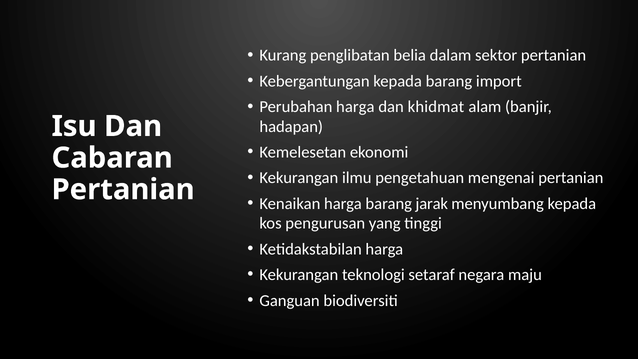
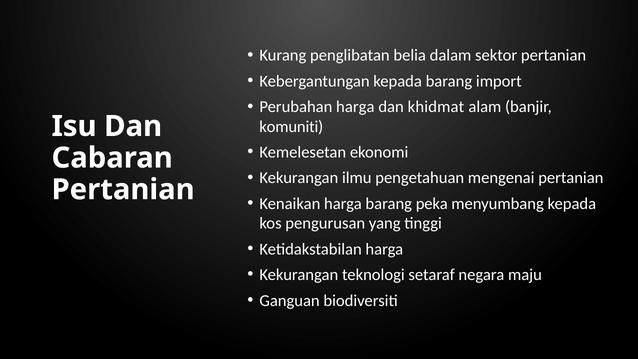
hadapan: hadapan -> komuniti (291, 127)
jarak: jarak -> peka (432, 204)
